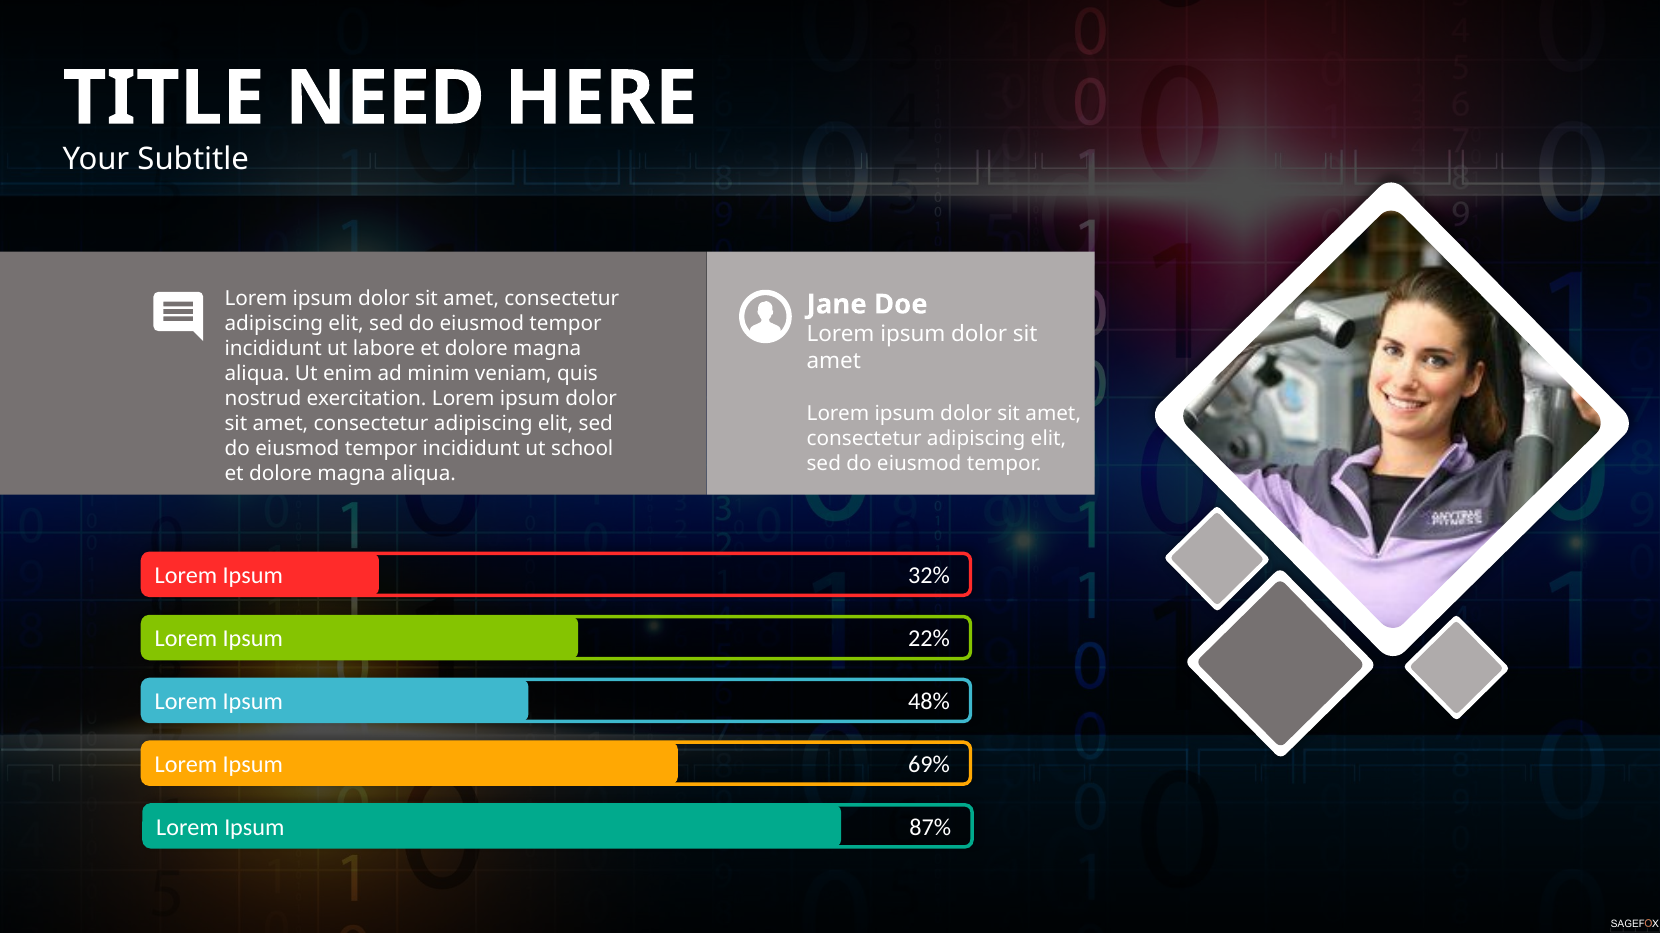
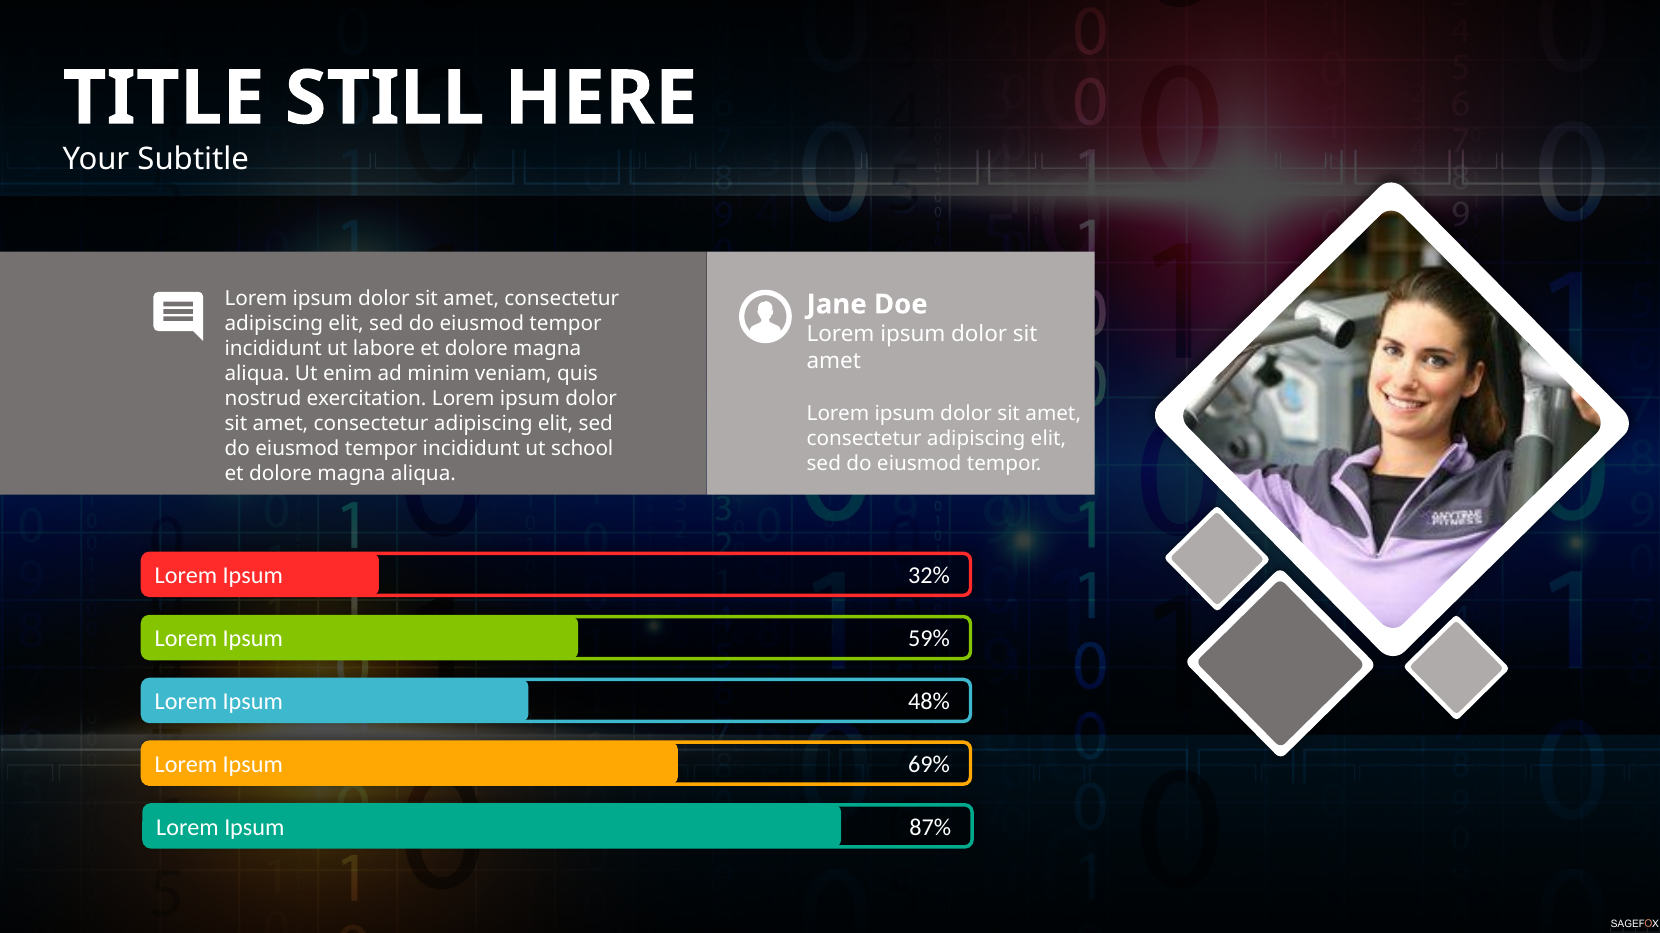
NEED: NEED -> STILL (385, 99)
22%: 22% -> 59% (929, 639)
